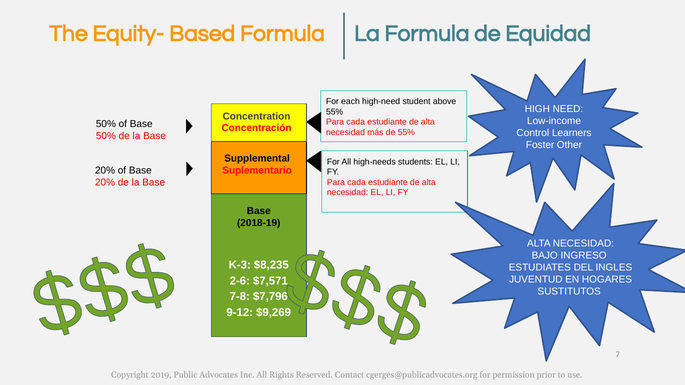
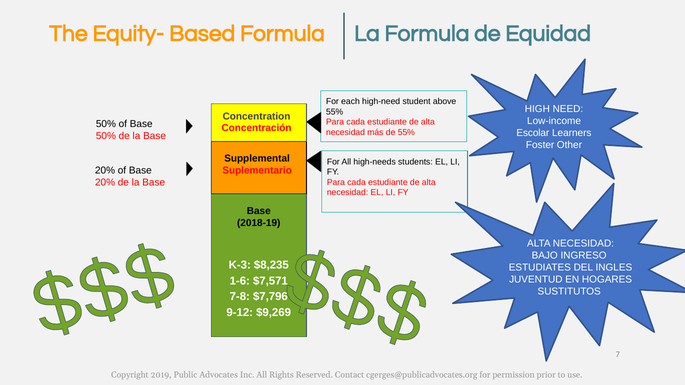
Control: Control -> Escolar (533, 133)
2-6: 2-6 -> 1-6 (240, 281)
